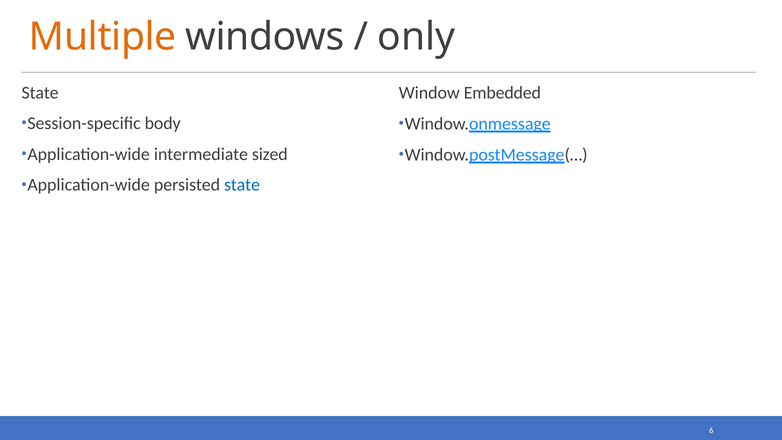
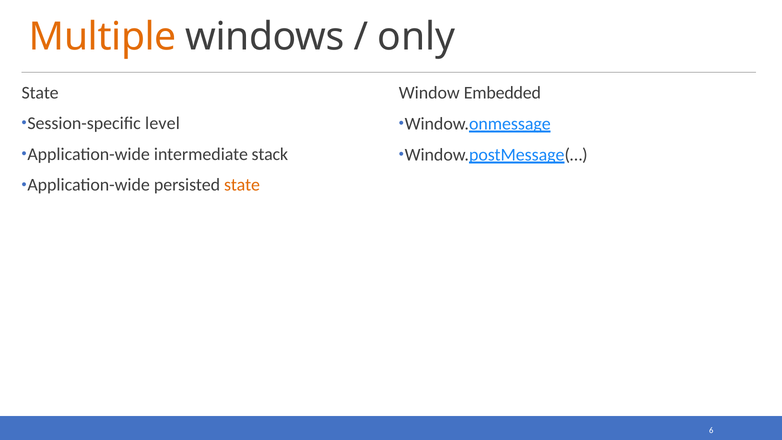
body: body -> level (163, 123)
sized: sized -> stack (270, 154)
state colour: blue -> orange (242, 185)
